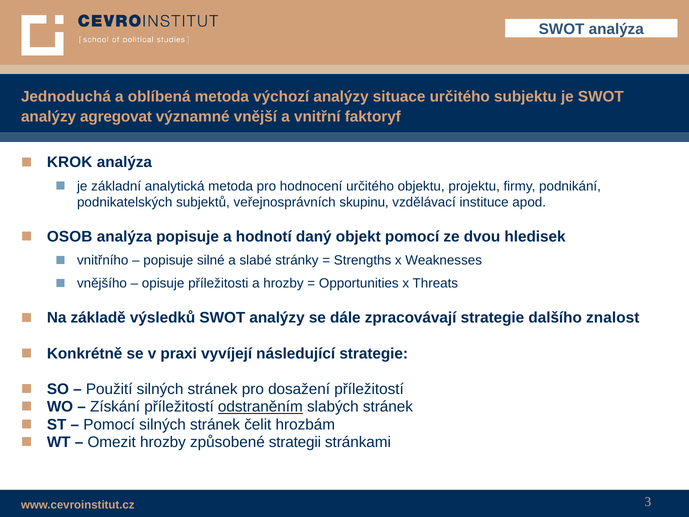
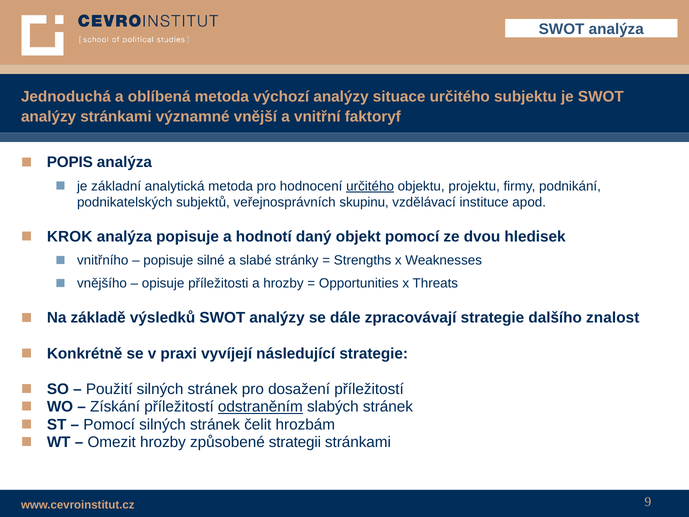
analýzy agregovat: agregovat -> stránkami (116, 117)
KROK: KROK -> POPIS (70, 162)
určitého underline: none -> present (370, 186)
OSOB: OSOB -> KROK (70, 237)
3: 3 -> 9 (648, 502)
